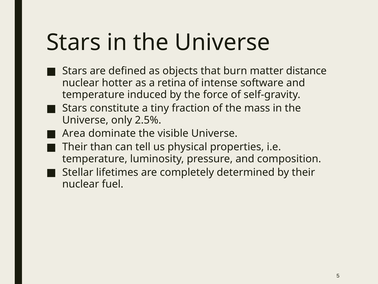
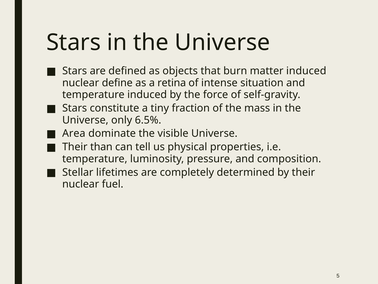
matter distance: distance -> induced (306, 71)
hotter: hotter -> define (117, 83)
software: software -> situation (262, 83)
2.5%: 2.5% -> 6.5% (148, 120)
